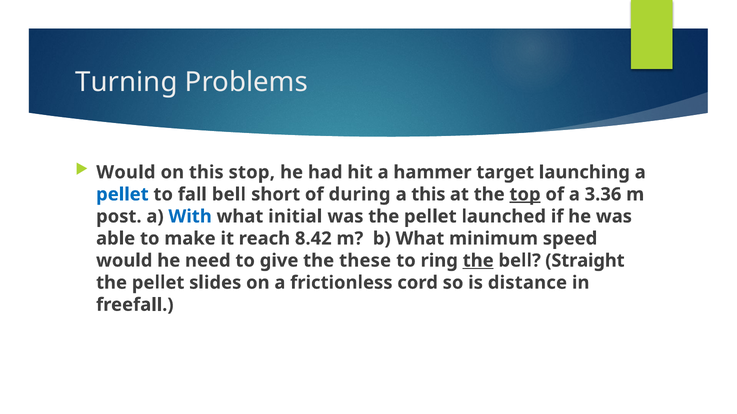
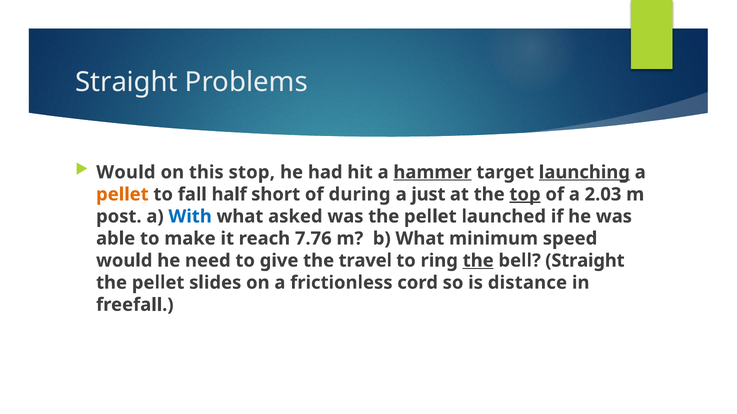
Turning: Turning -> Straight (127, 82)
hammer underline: none -> present (432, 172)
launching underline: none -> present (584, 172)
pellet colour: blue -> orange (122, 195)
fall bell: bell -> half (229, 195)
a this: this -> just (428, 195)
3.36: 3.36 -> 2.03 (603, 195)
initial: initial -> asked (295, 217)
8.42: 8.42 -> 7.76 (313, 239)
these: these -> travel (365, 261)
